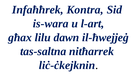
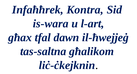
lilu: lilu -> tfal (43, 37)
nitħarrek: nitħarrek -> għalikom (91, 51)
